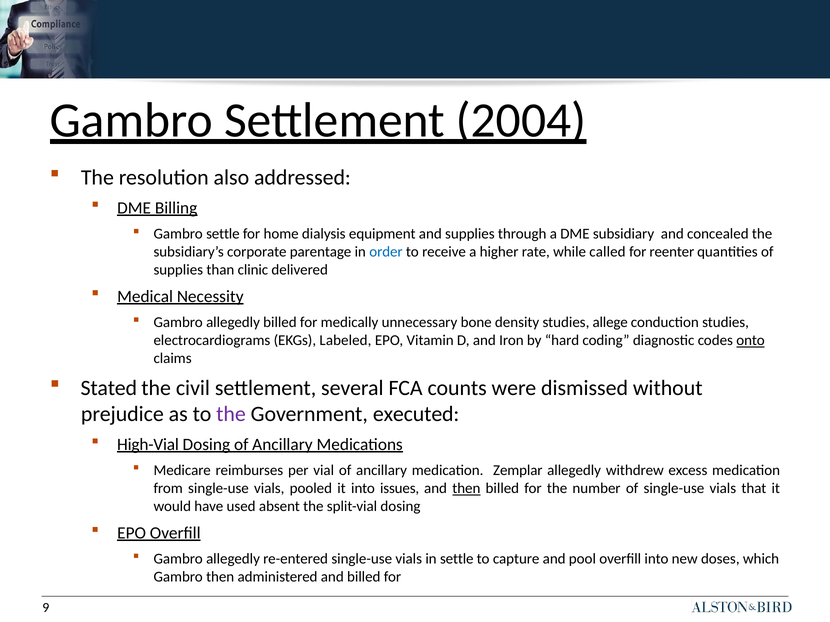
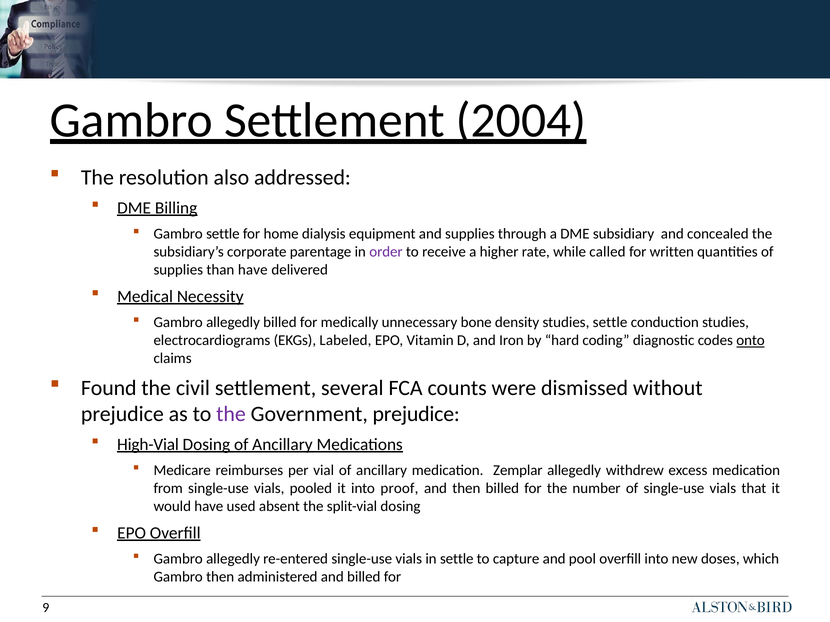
order colour: blue -> purple (386, 252)
reenter: reenter -> written (672, 252)
than clinic: clinic -> have (253, 270)
studies allege: allege -> settle (610, 323)
Stated: Stated -> Found (109, 388)
Government executed: executed -> prejudice (416, 415)
issues: issues -> proof (399, 489)
then underline: present -> none (466, 489)
